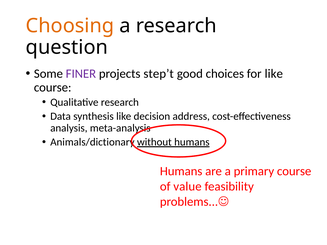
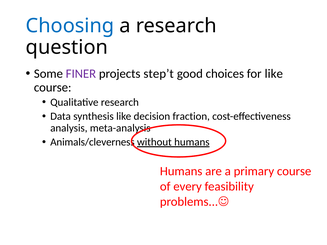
Choosing colour: orange -> blue (70, 26)
address: address -> fraction (191, 116)
Animals/dictionary: Animals/dictionary -> Animals/cleverness (92, 142)
value: value -> every (188, 187)
